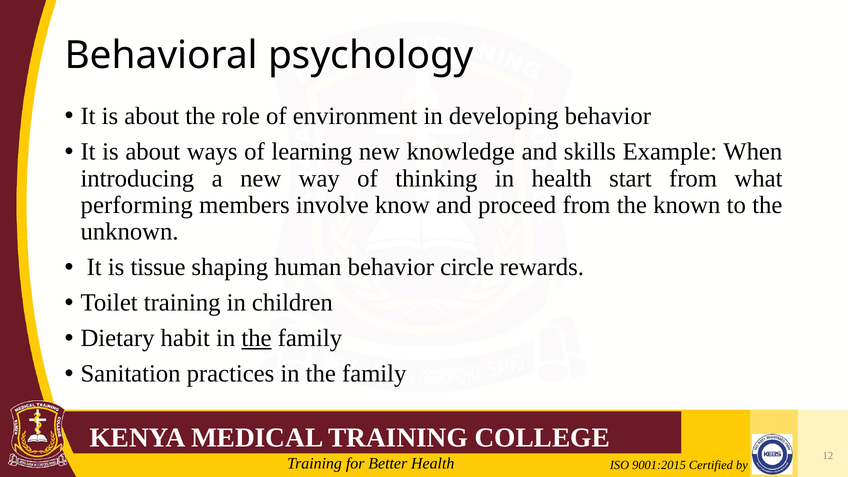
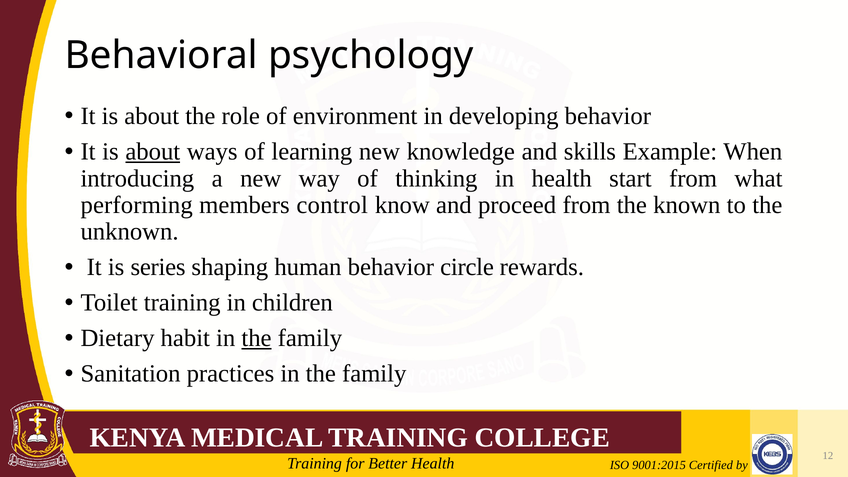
about underline: none -> present (153, 152)
involve: involve -> control (332, 205)
tissue: tissue -> series (158, 267)
